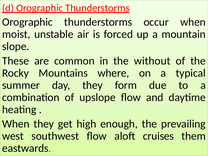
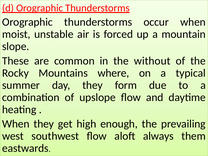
cruises: cruises -> always (158, 136)
